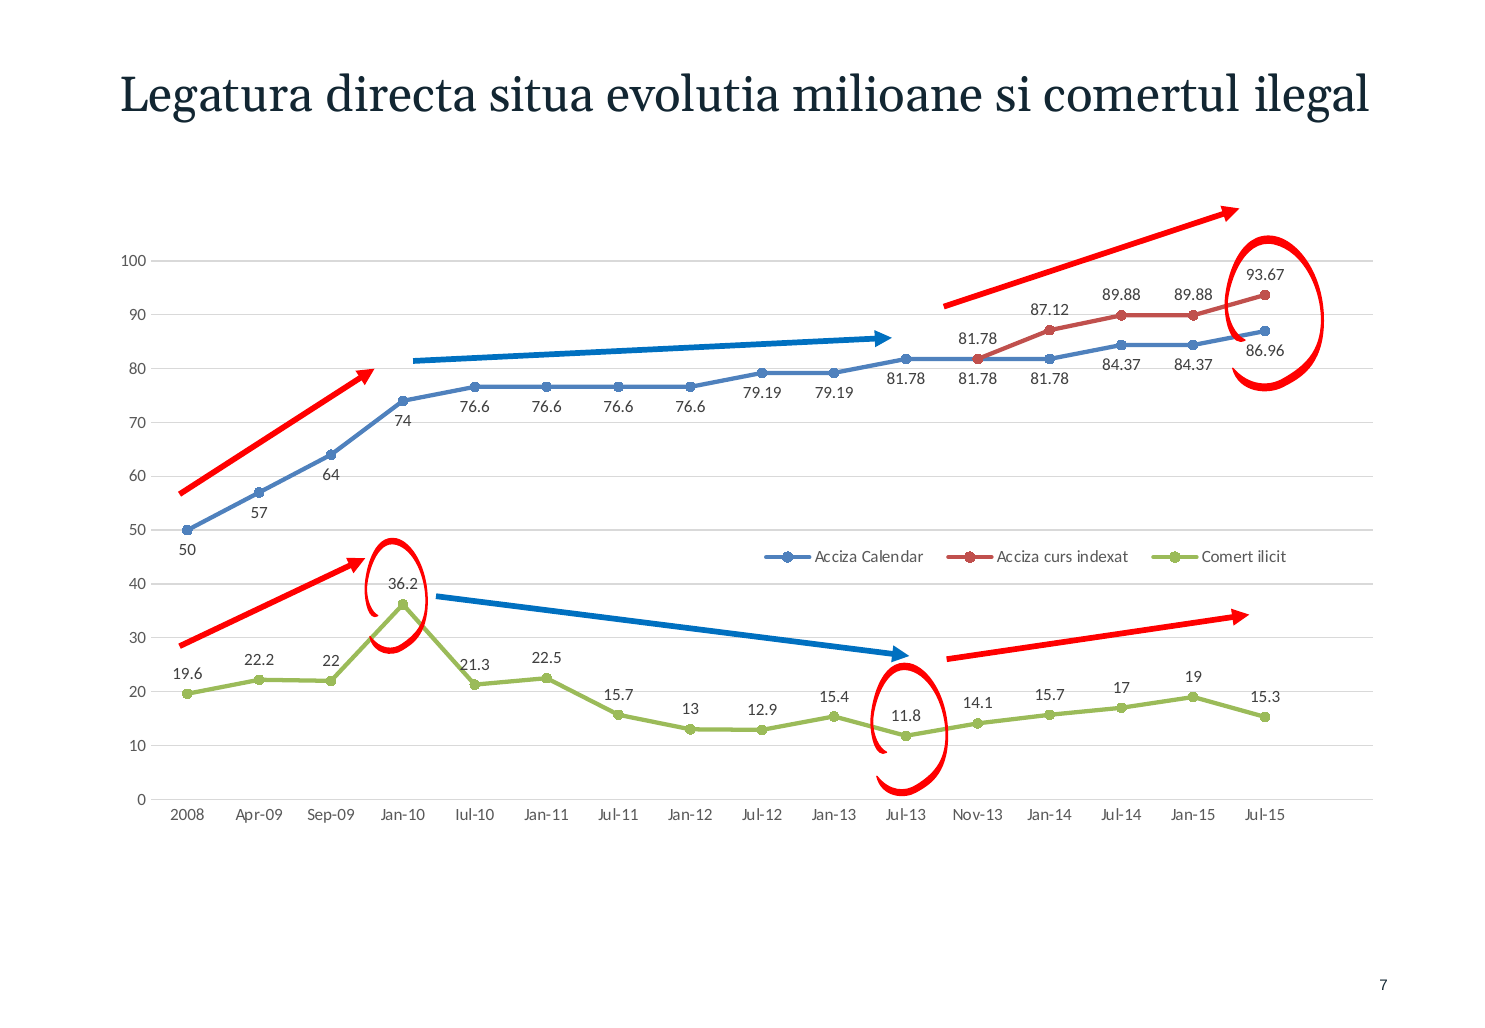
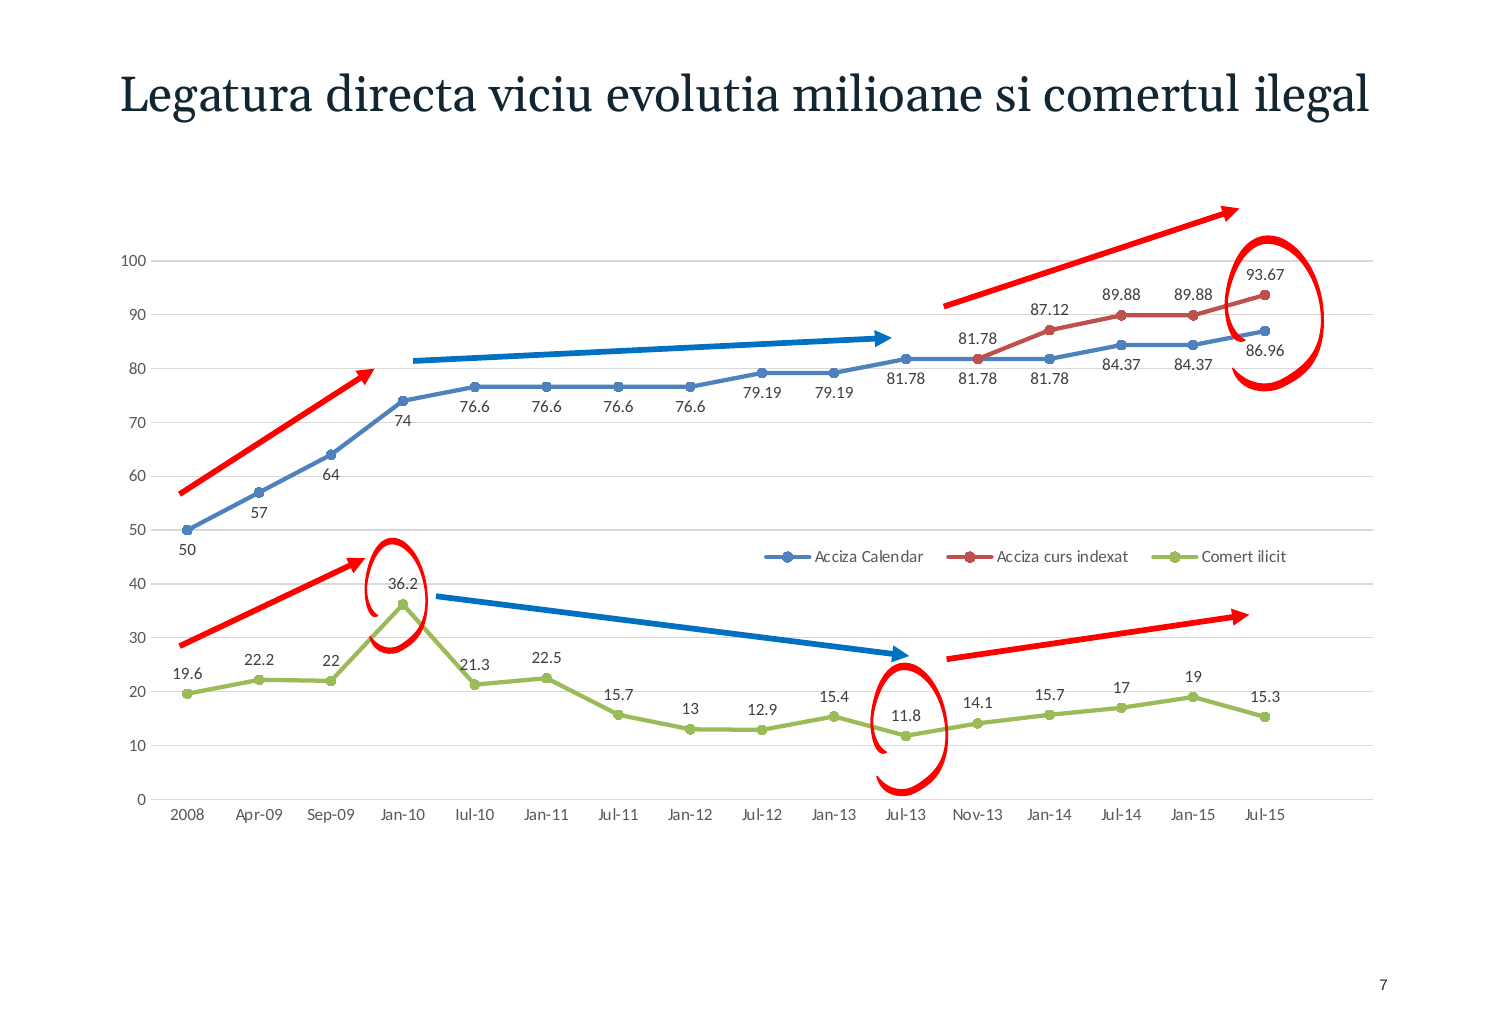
situa: situa -> viciu (542, 95)
